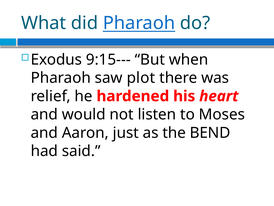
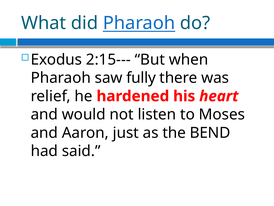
9:15---: 9:15--- -> 2:15--- (108, 59)
plot: plot -> fully (141, 78)
